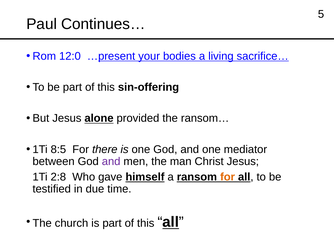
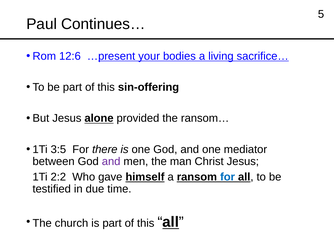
12:0: 12:0 -> 12:6 (70, 56)
8:5: 8:5 -> 3:5 (58, 149)
2:8: 2:8 -> 2:2 (58, 177)
for colour: orange -> blue (228, 177)
